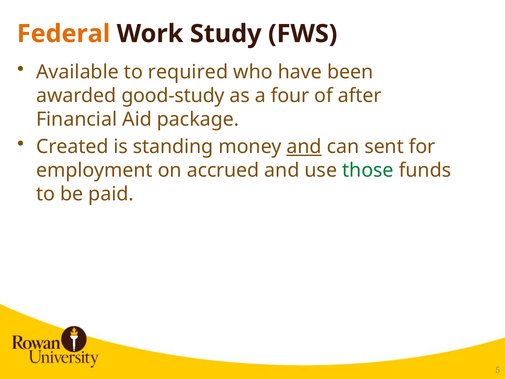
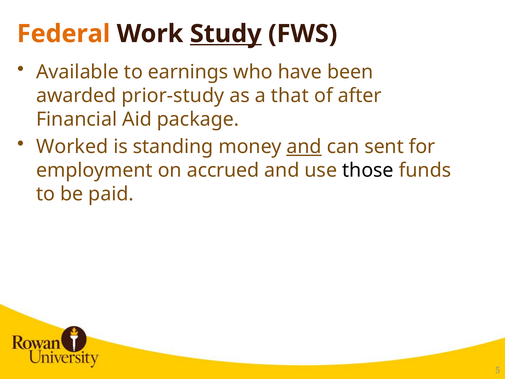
Study underline: none -> present (226, 34)
required: required -> earnings (188, 72)
good-study: good-study -> prior-study (173, 96)
four: four -> that (290, 96)
Created: Created -> Worked (72, 147)
those colour: green -> black (368, 170)
